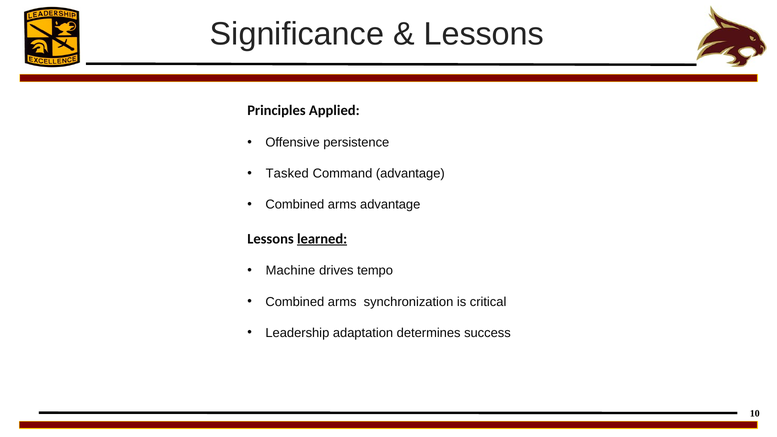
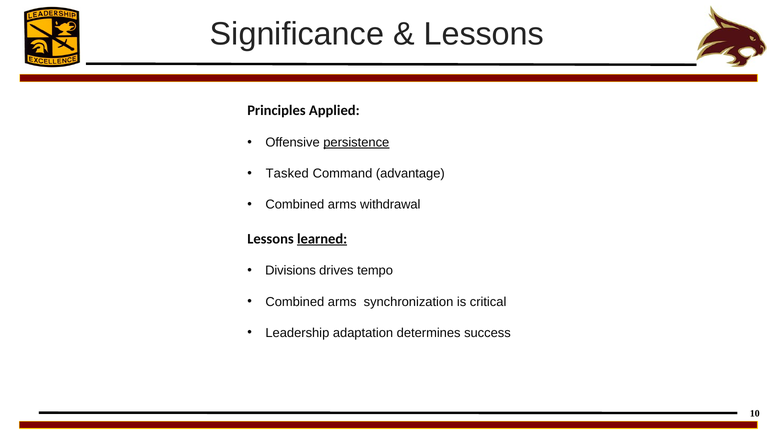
persistence underline: none -> present (356, 143)
arms advantage: advantage -> withdrawal (390, 205)
Machine: Machine -> Divisions (291, 271)
